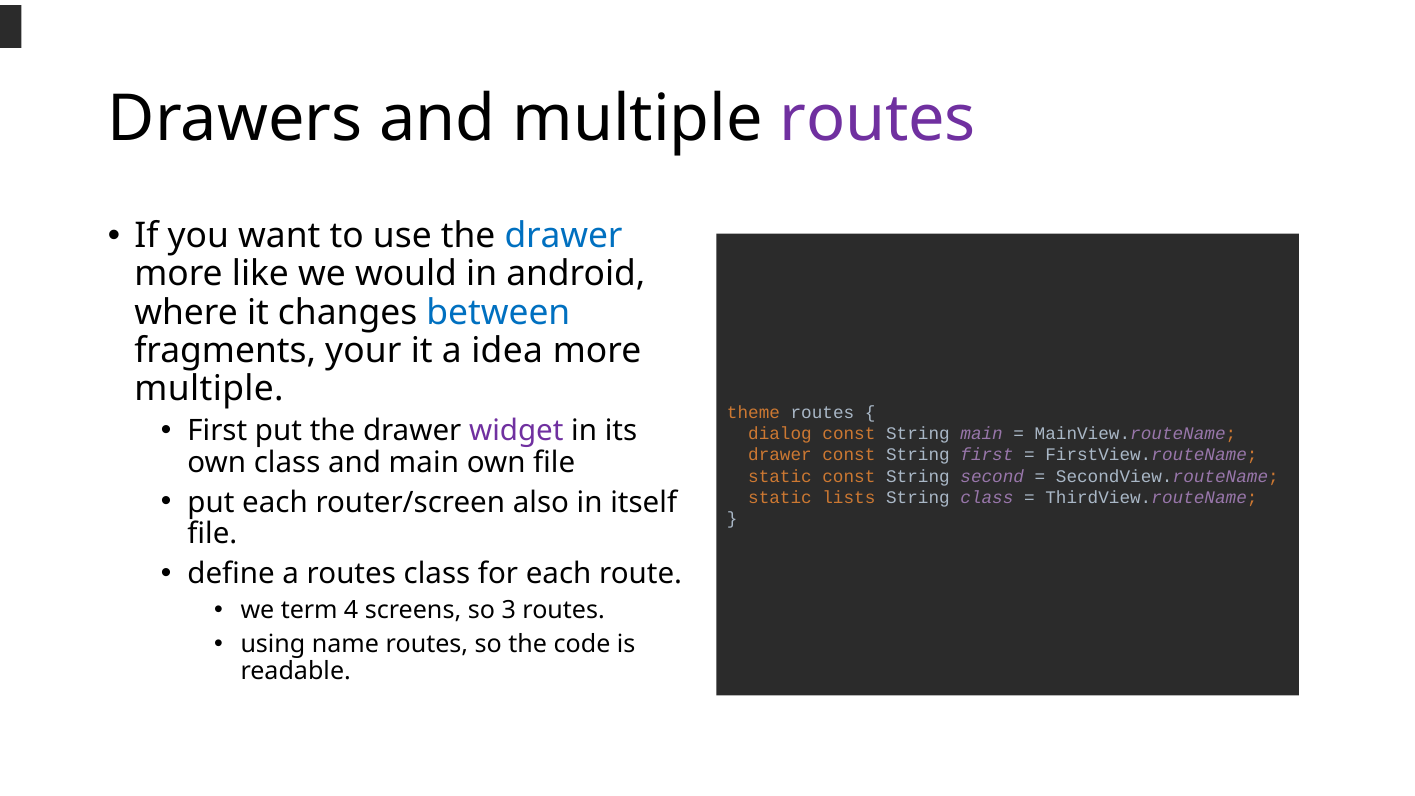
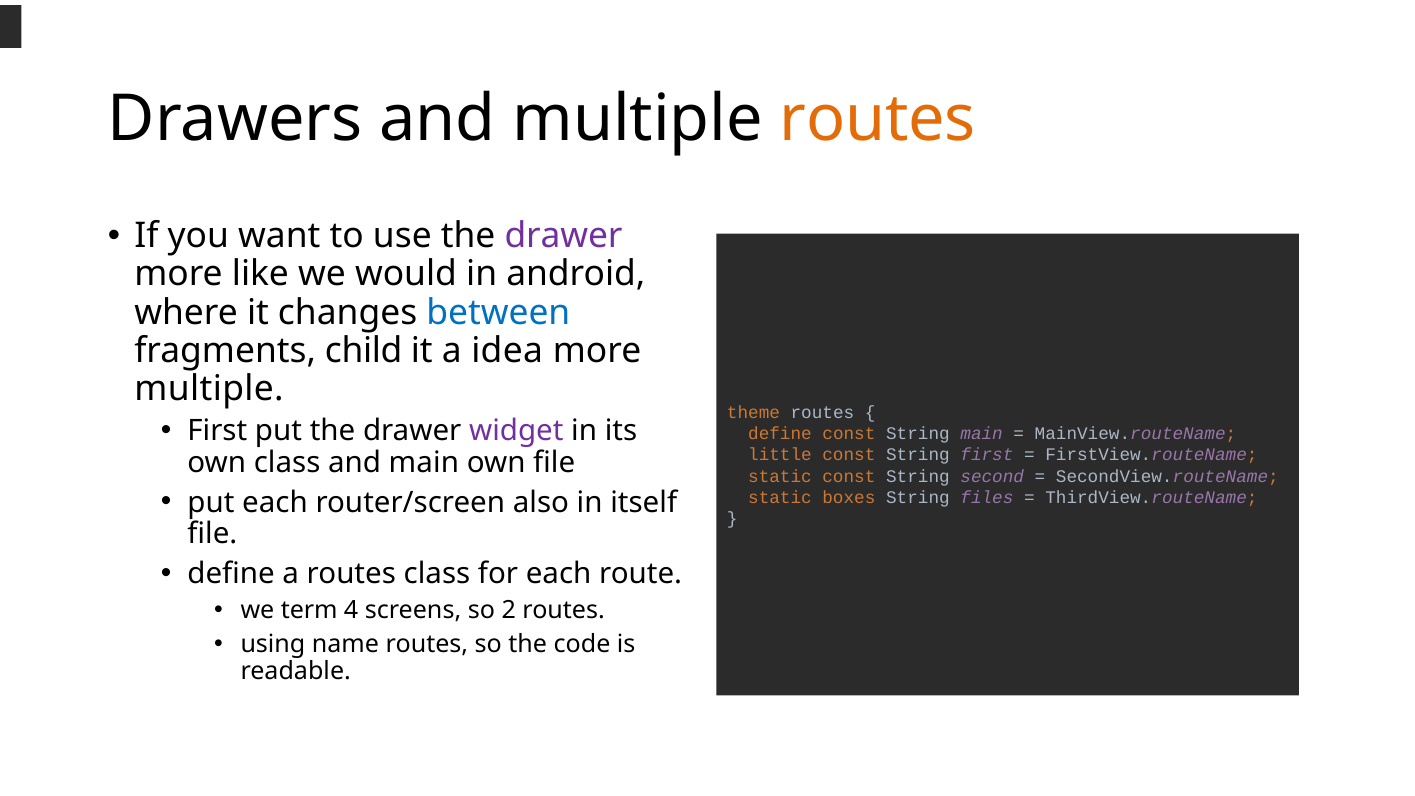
routes colour: purple -> orange (878, 119)
drawer colour: blue -> purple (564, 236)
your: your -> child (364, 351)
dialog: dialog -> define (780, 434)
drawer: drawer -> little (780, 455)
lists: lists -> boxes (849, 497)
String class: class -> files (987, 497)
3: 3 -> 2 (509, 610)
